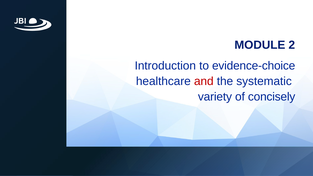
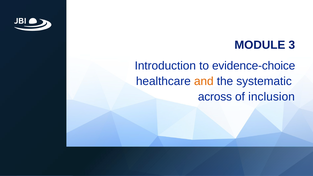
2: 2 -> 3 (292, 45)
and colour: red -> orange (204, 81)
variety: variety -> across (215, 97)
concisely: concisely -> inclusion (272, 97)
